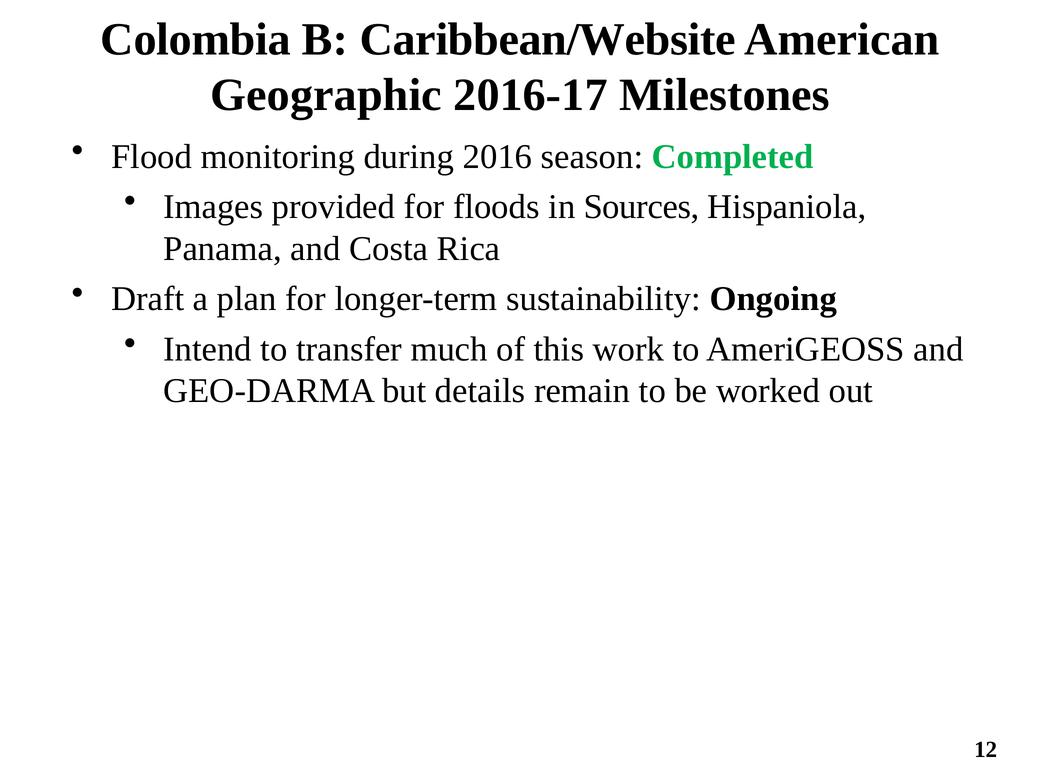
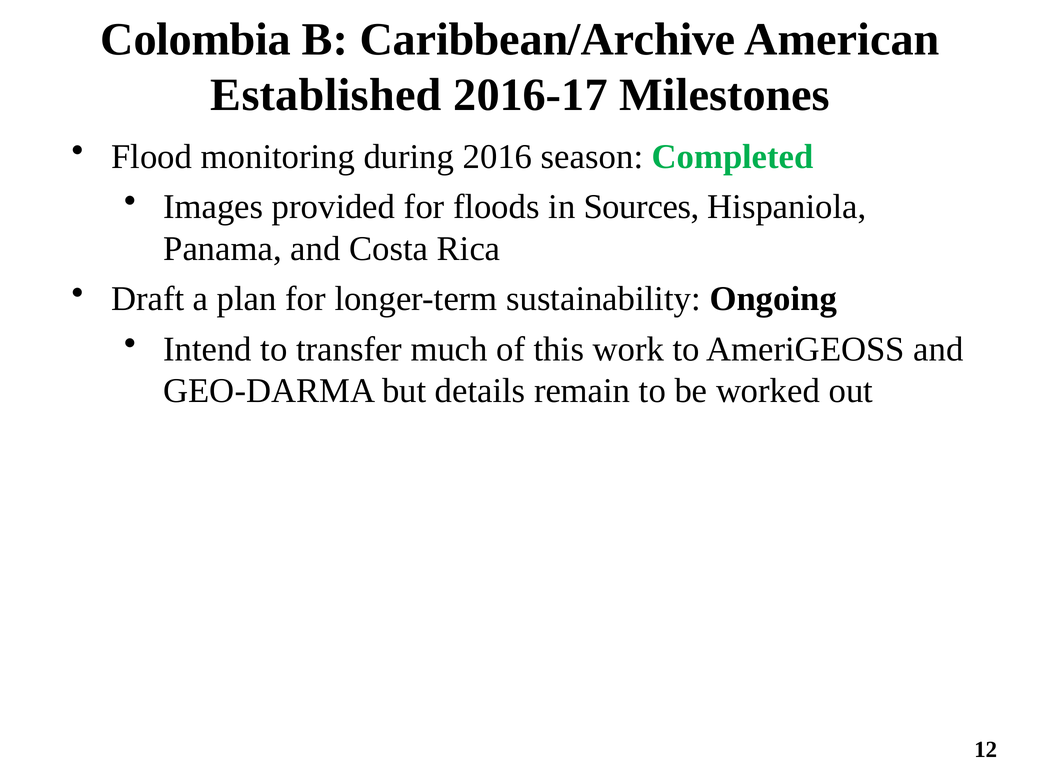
Caribbean/Website: Caribbean/Website -> Caribbean/Archive (548, 39)
Geographic: Geographic -> Established (326, 95)
